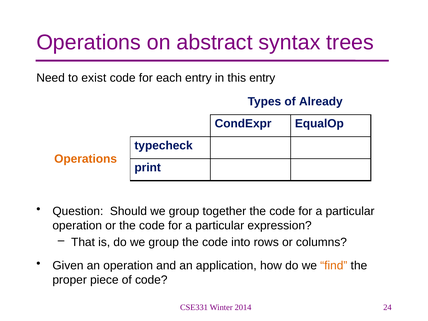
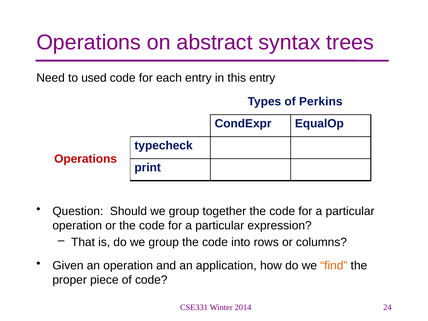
exist: exist -> used (94, 78)
Already: Already -> Perkins (321, 102)
Operations colour: orange -> red (86, 159)
